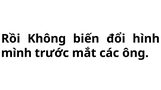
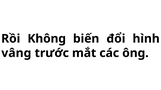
mình: mình -> vâng (16, 53)
